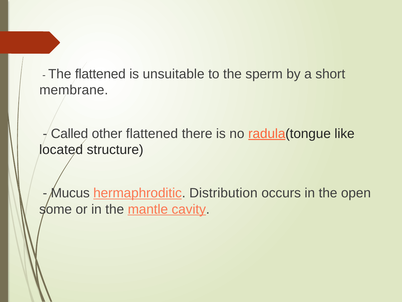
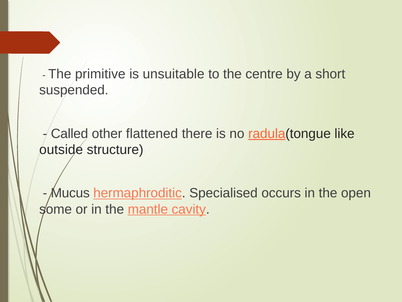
The flattened: flattened -> primitive (100, 74)
sperm: sperm -> centre (264, 74)
membrane: membrane -> suspended (74, 90)
located: located -> outside (61, 149)
Distribution: Distribution -> Specialised (223, 193)
